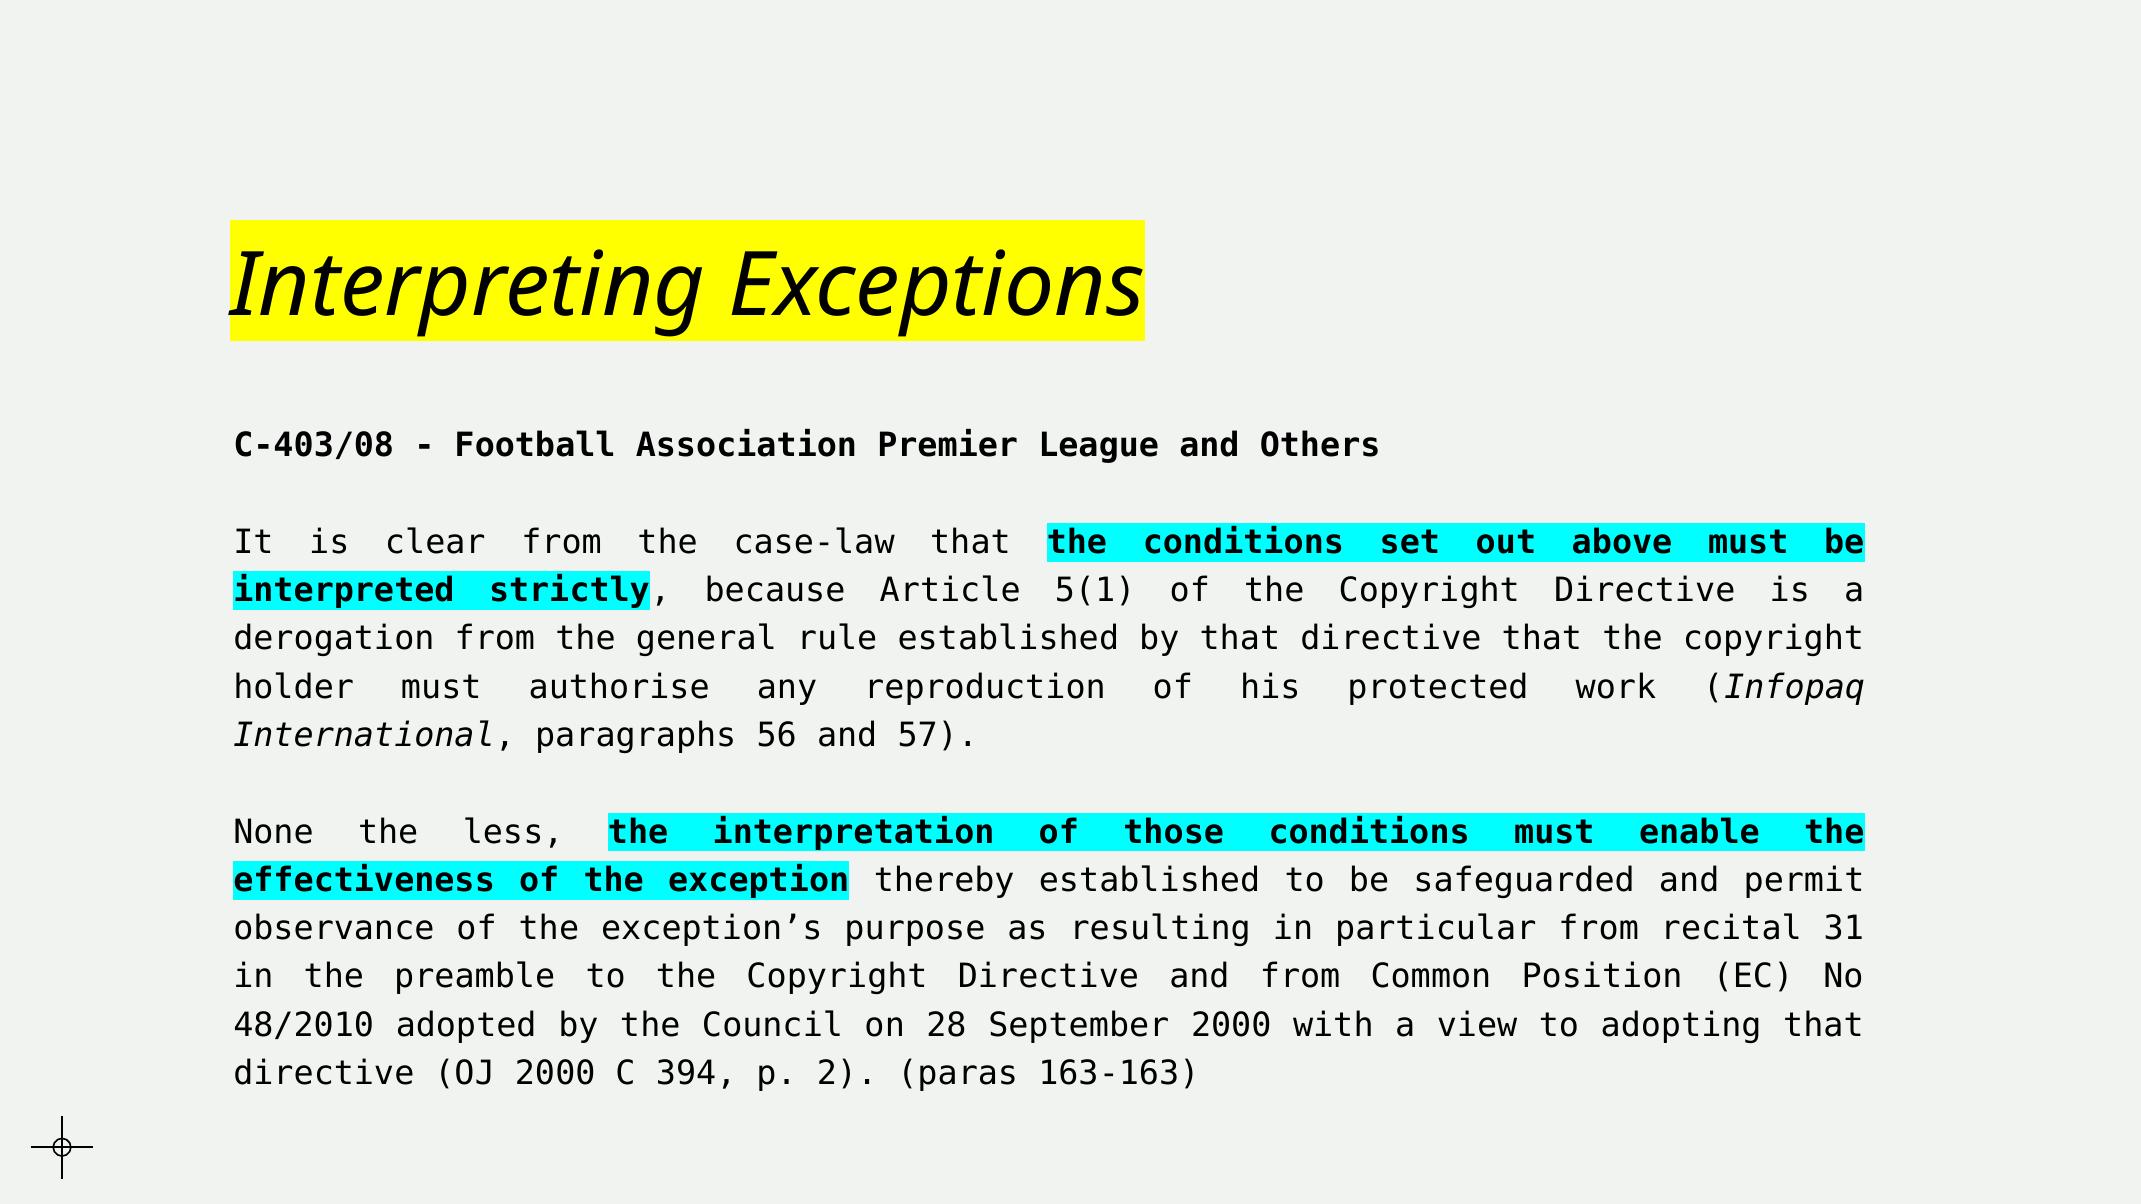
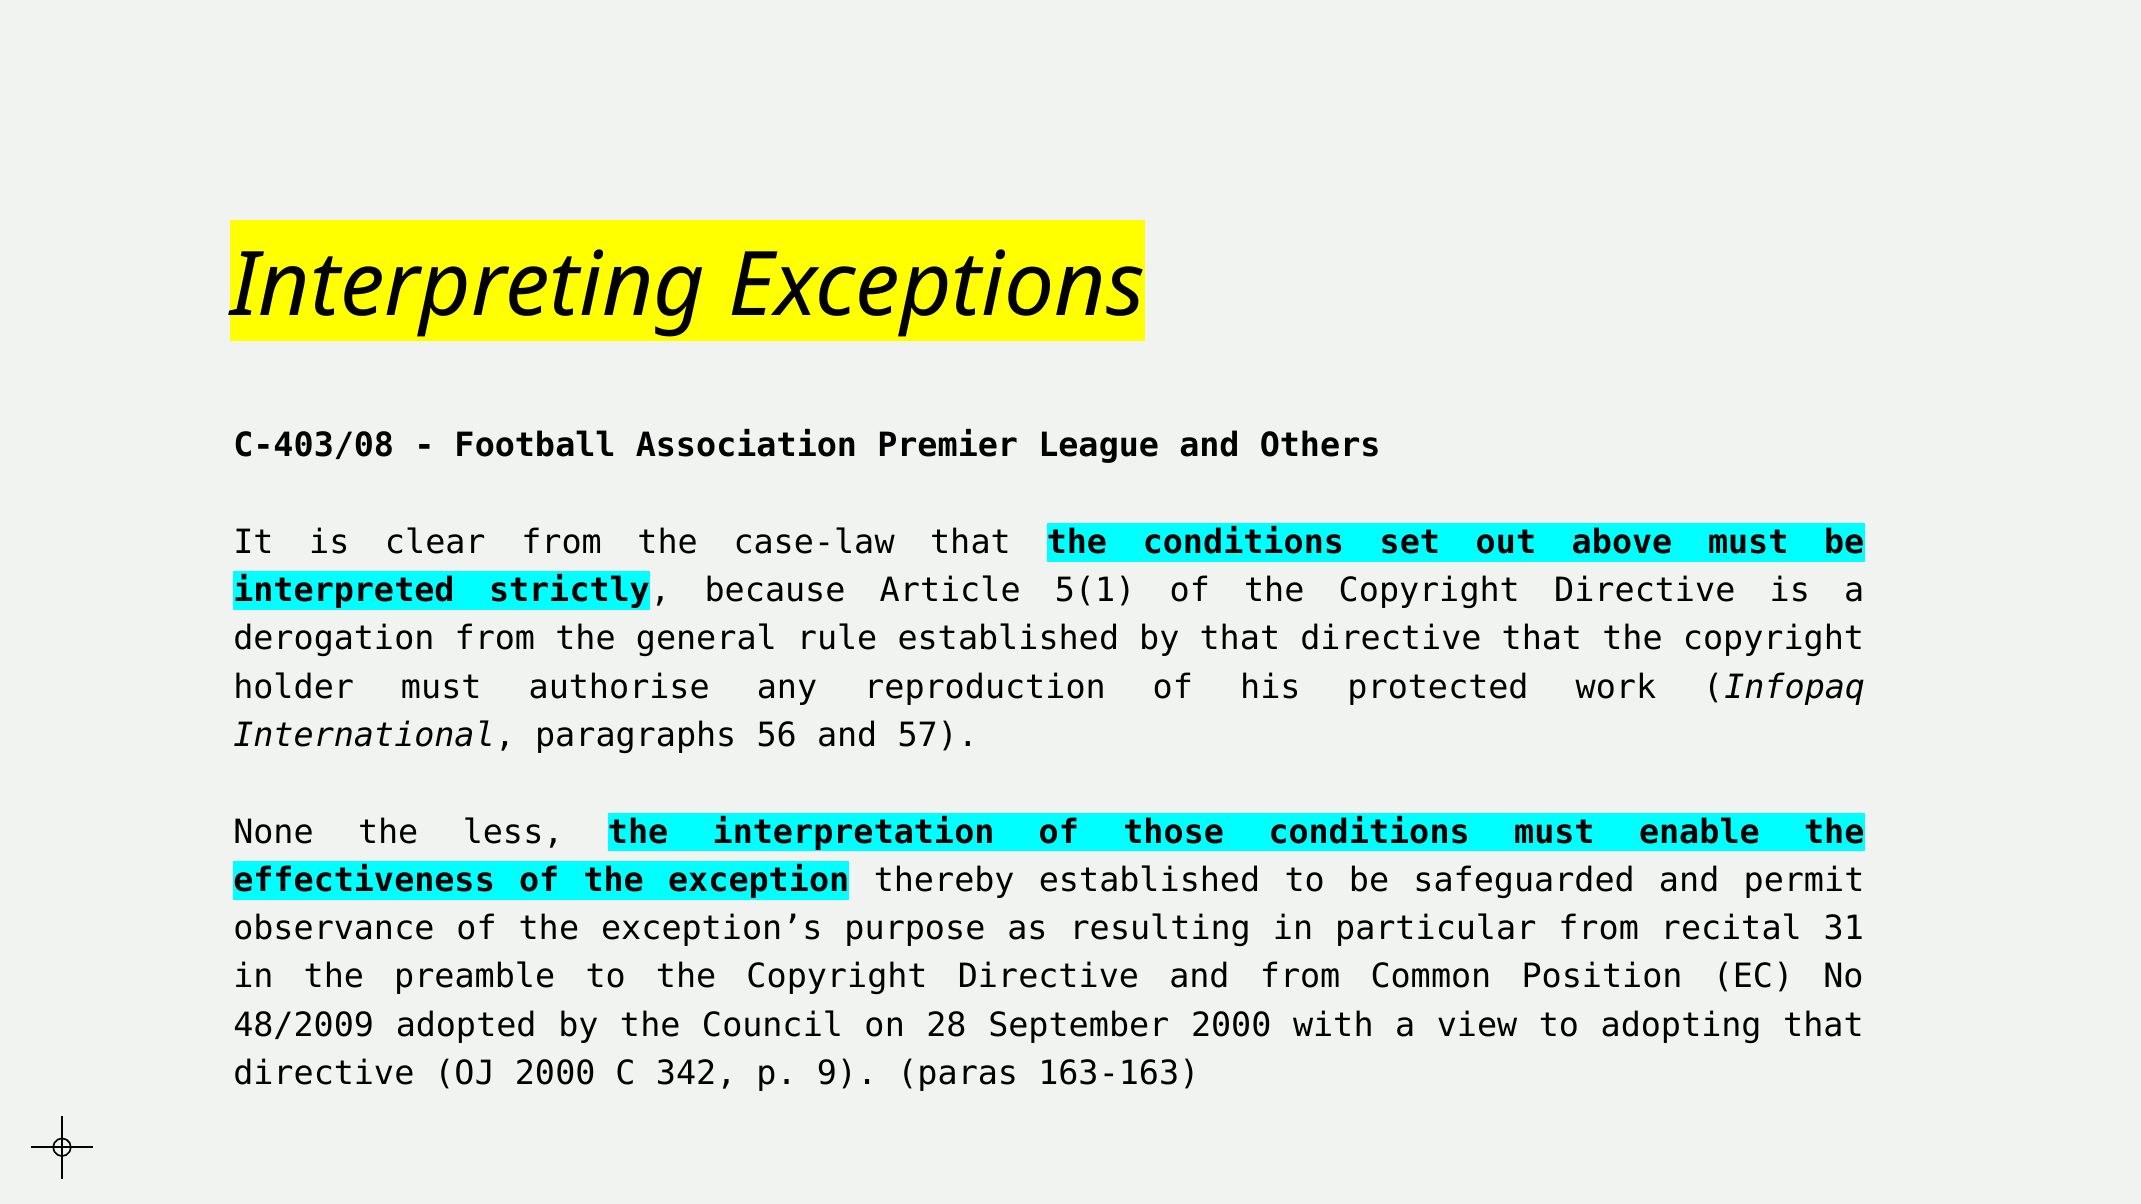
48/2010: 48/2010 -> 48/2009 (304, 1025)
394: 394 -> 342 (696, 1074)
2: 2 -> 9 (847, 1074)
